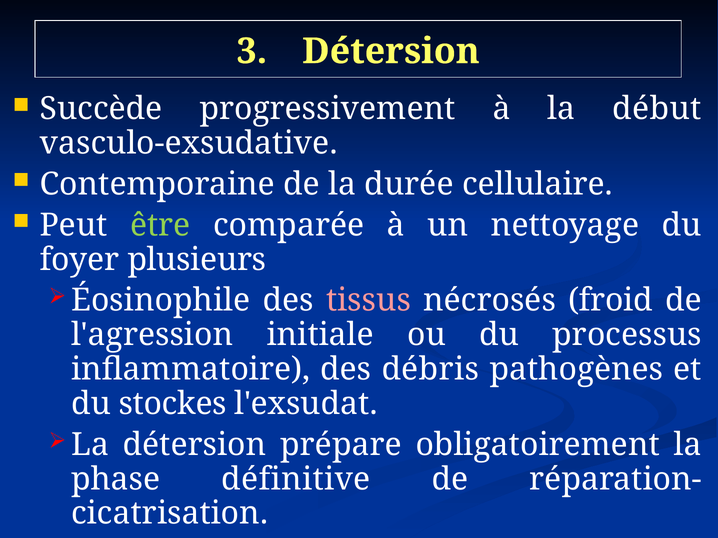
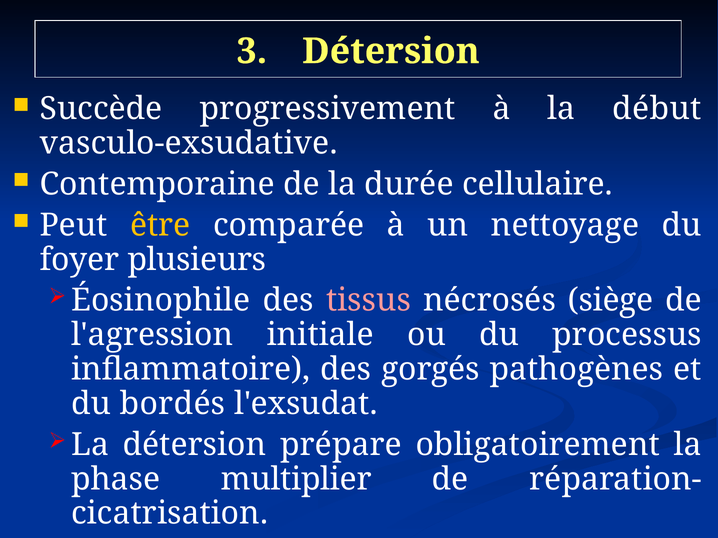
être colour: light green -> yellow (160, 225)
froid: froid -> siège (611, 301)
débris: débris -> gorgés (431, 370)
stockes: stockes -> bordés (172, 404)
définitive: définitive -> multiplier (296, 479)
